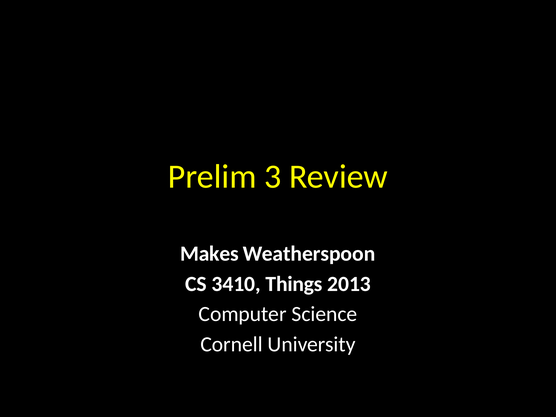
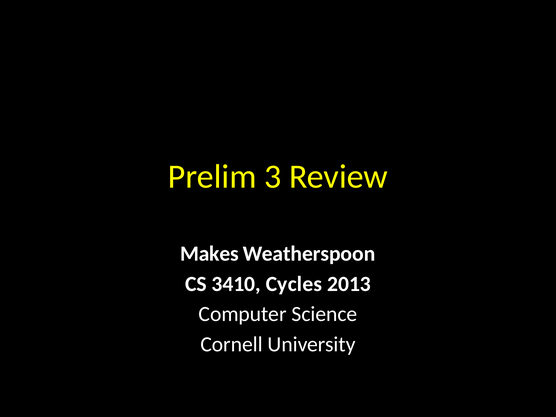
Things: Things -> Cycles (294, 284)
